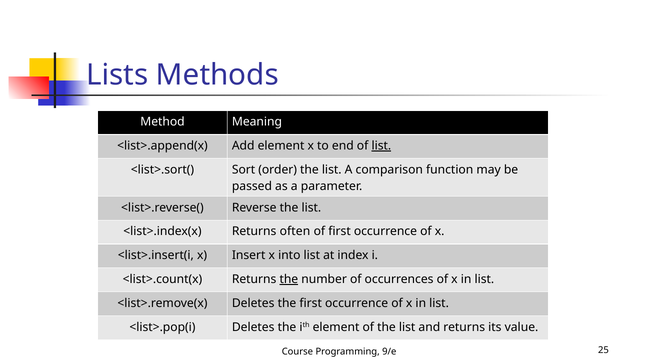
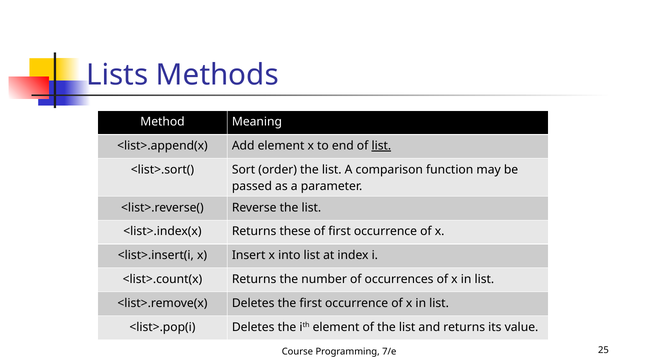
often: often -> these (295, 232)
the underline: present -> none (289, 280)
9/e: 9/e -> 7/e (389, 352)
